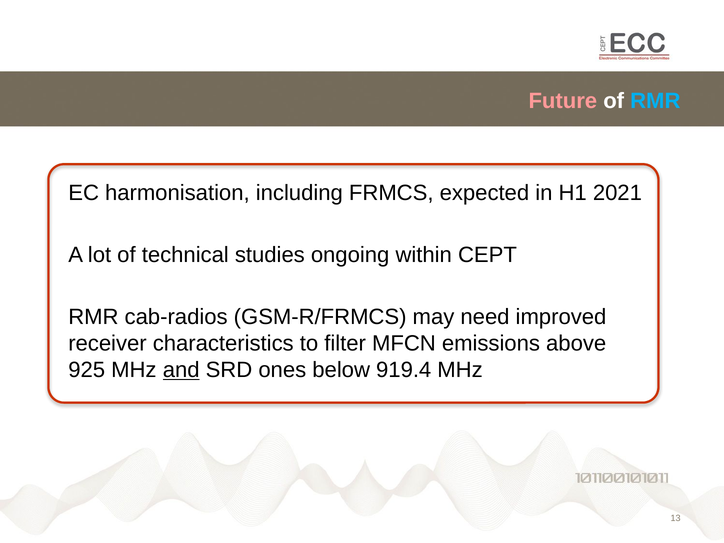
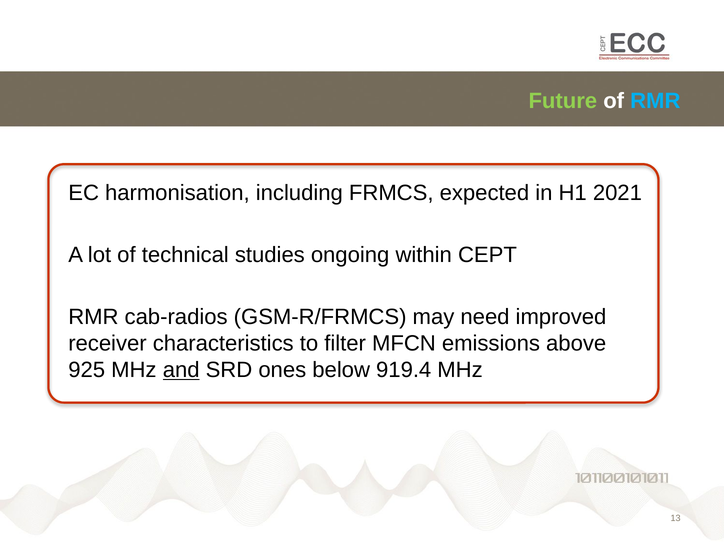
Future colour: pink -> light green (563, 101)
